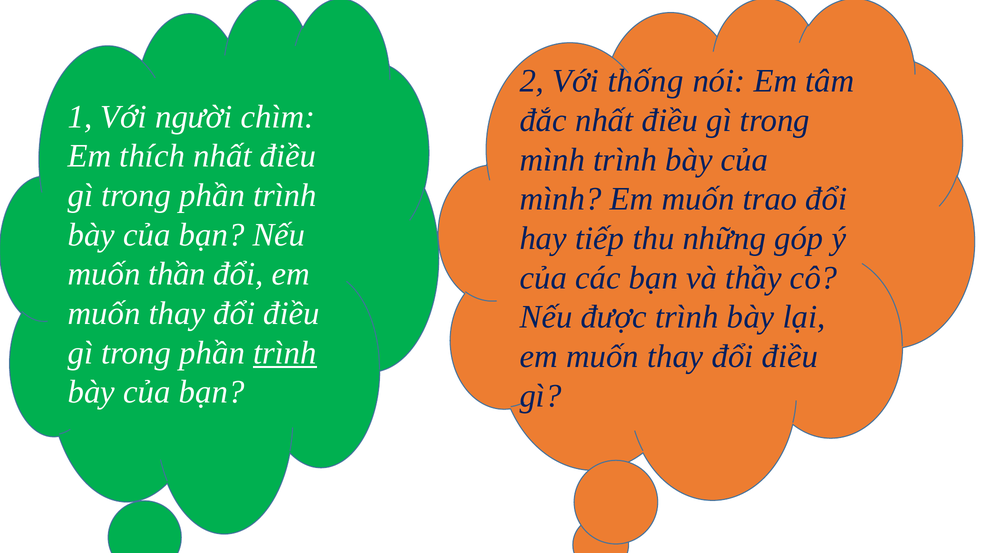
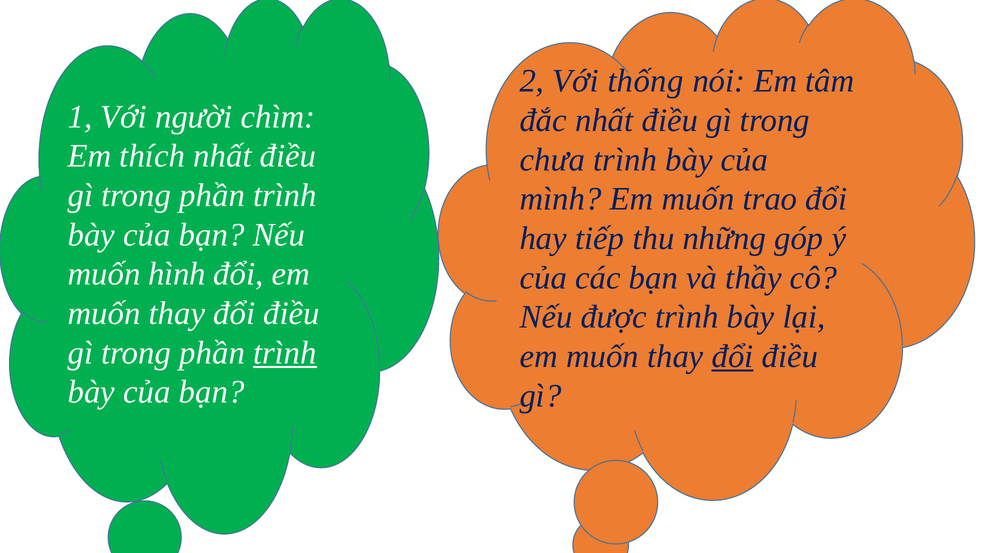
mình: mình -> chưa (552, 160)
thần: thần -> hình (177, 274)
đổi underline: none -> present (733, 356)
